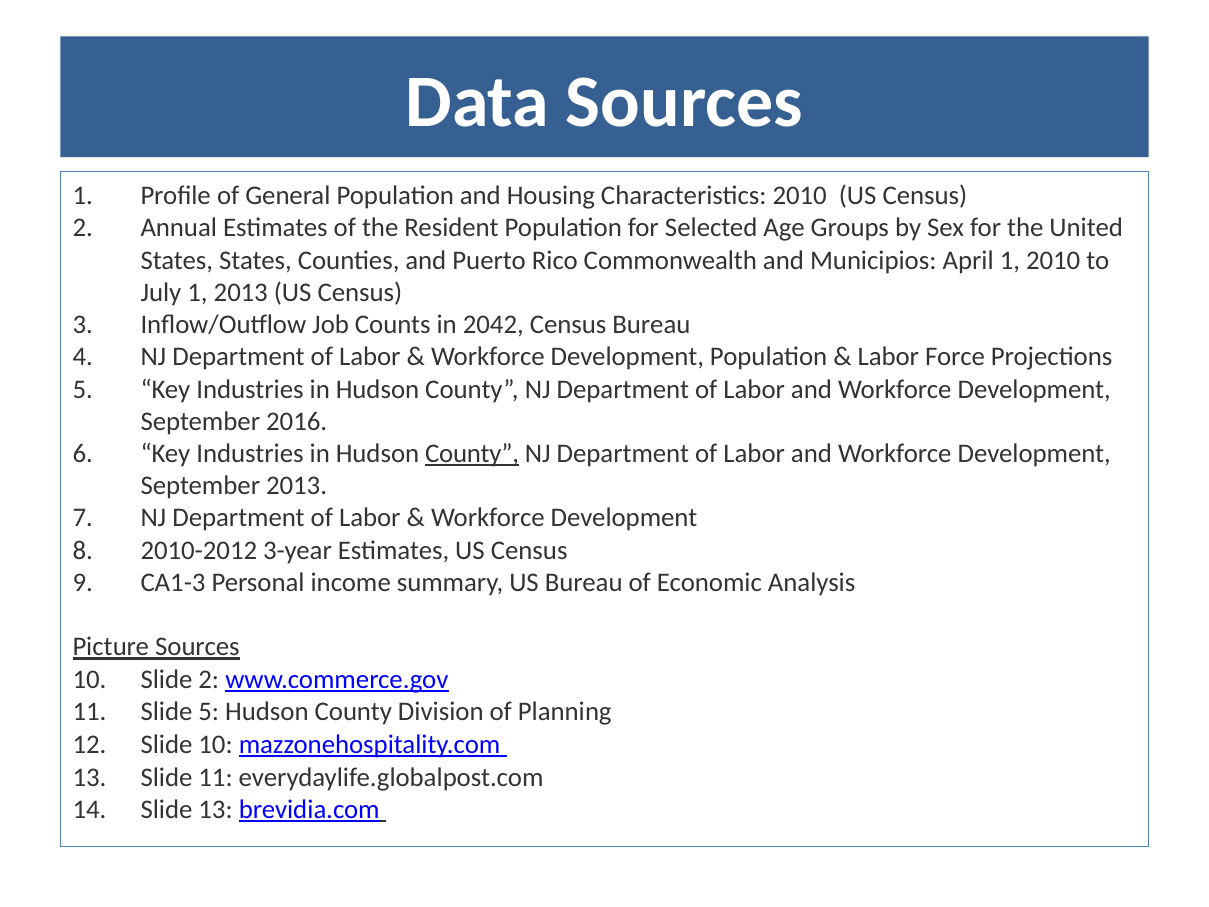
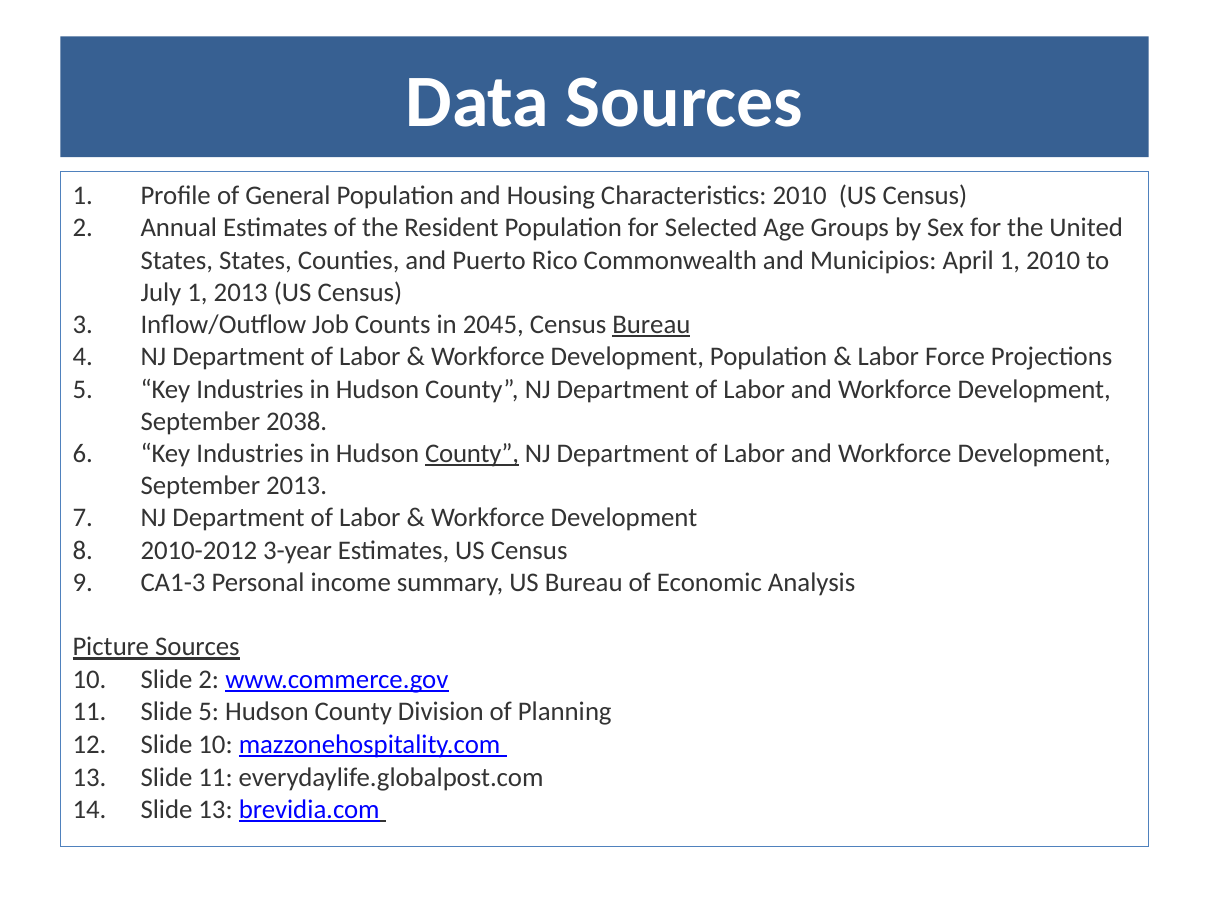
2042: 2042 -> 2045 (493, 325)
Bureau underline: none -> present (651, 325)
2016: 2016 -> 2038 (297, 421)
